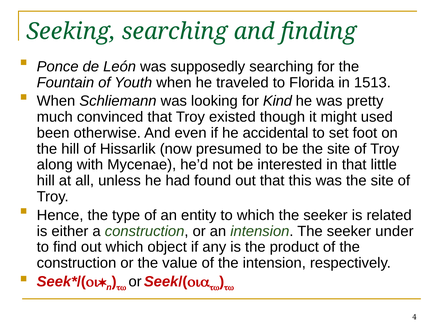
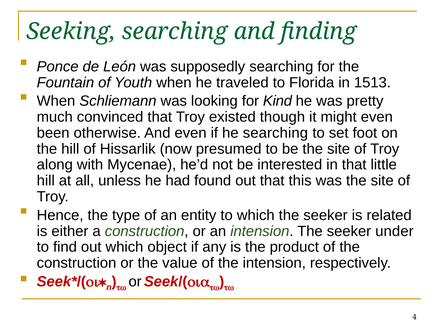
might used: used -> even (377, 117)
he accidental: accidental -> searching (275, 133)
